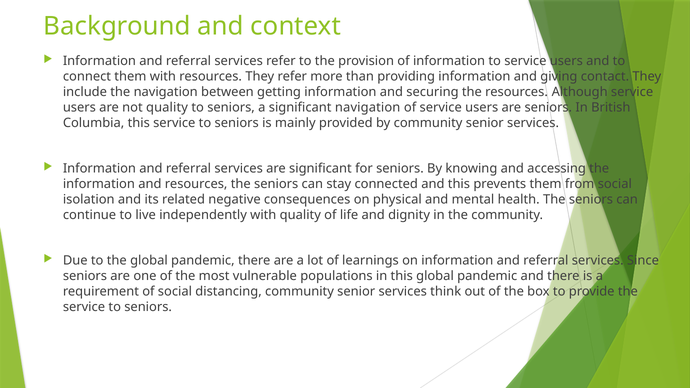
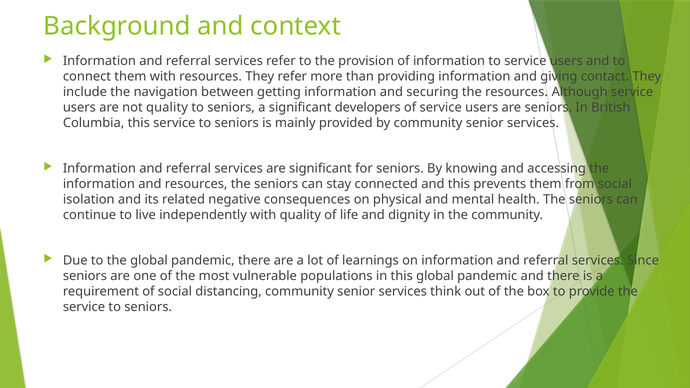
significant navigation: navigation -> developers (368, 108)
